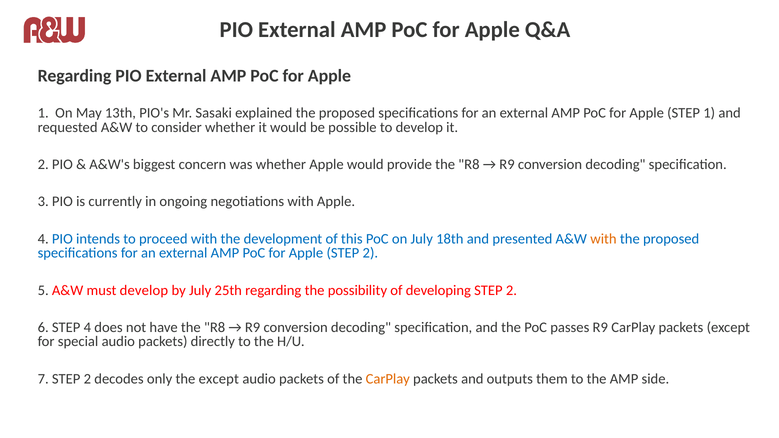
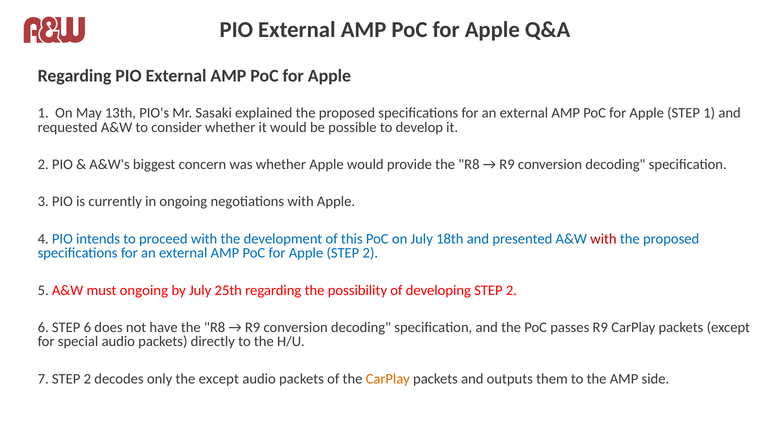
with colour: orange -> red (603, 239)
must develop: develop -> ongoing (144, 290)
STEP 4: 4 -> 6 (87, 328)
